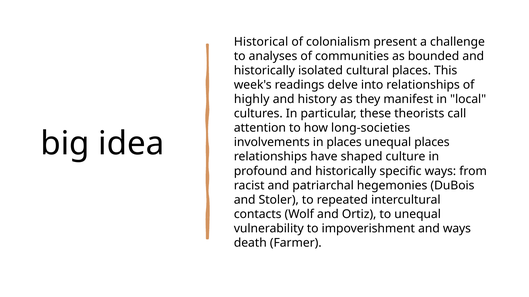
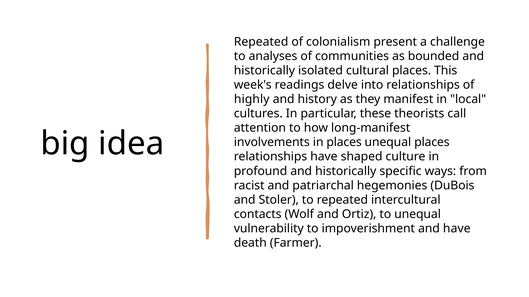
Historical: Historical -> Repeated (261, 42)
long-societies: long-societies -> long-manifest (371, 128)
and ways: ways -> have (457, 229)
